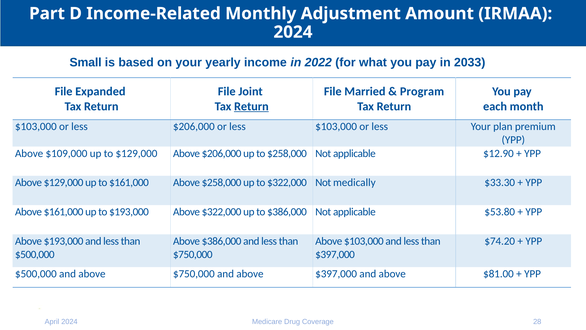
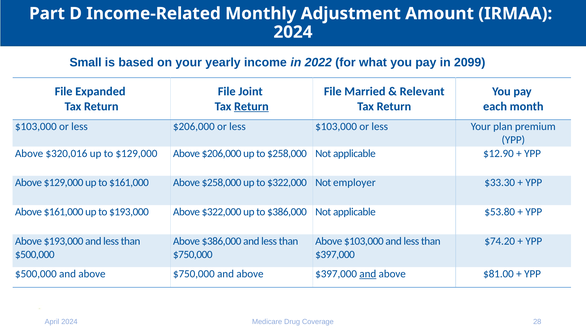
2033: 2033 -> 2099 (470, 62)
Program: Program -> Relevant (422, 91)
$109,000: $109,000 -> $320,016 (66, 153)
medically: medically -> employer (354, 182)
and underline: none -> present (368, 274)
